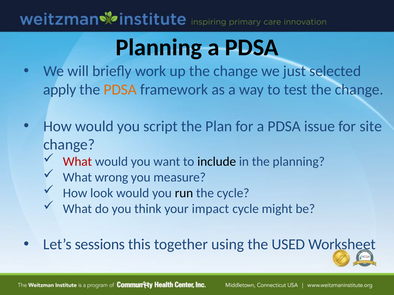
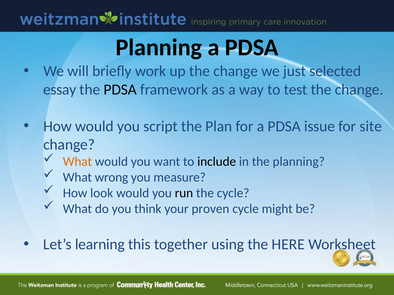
apply: apply -> essay (60, 90)
PDSA colour: orange -> black (120, 90)
What colour: red -> orange (77, 162)
impact: impact -> proven (210, 209)
sessions: sessions -> learning (100, 245)
USED: USED -> HERE (288, 245)
